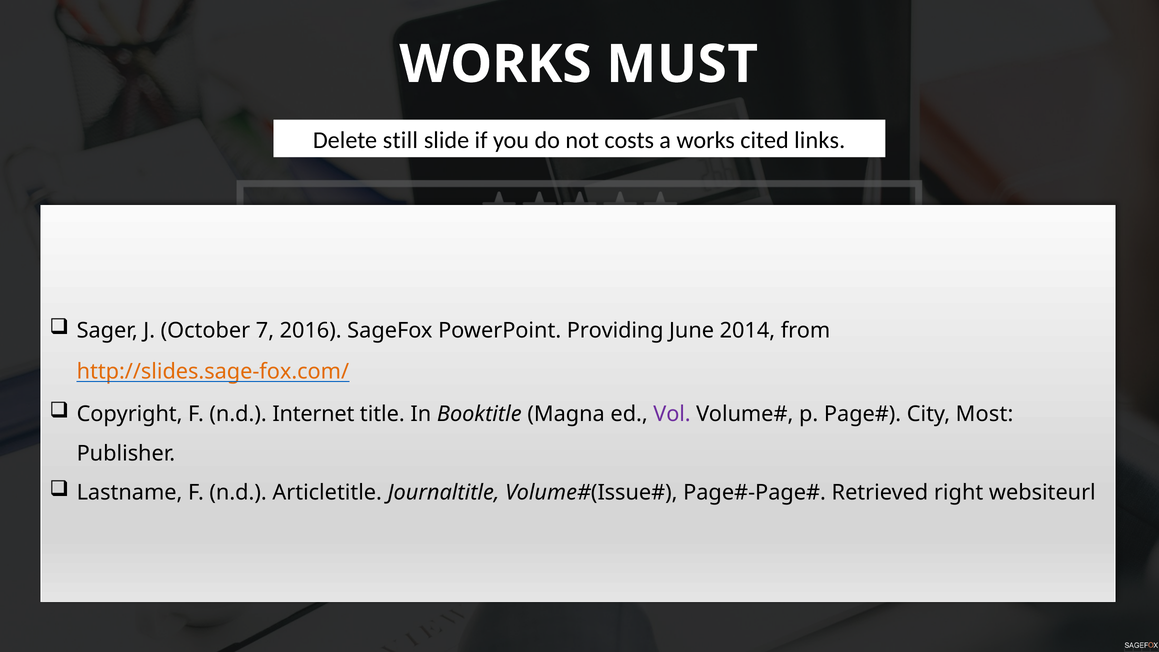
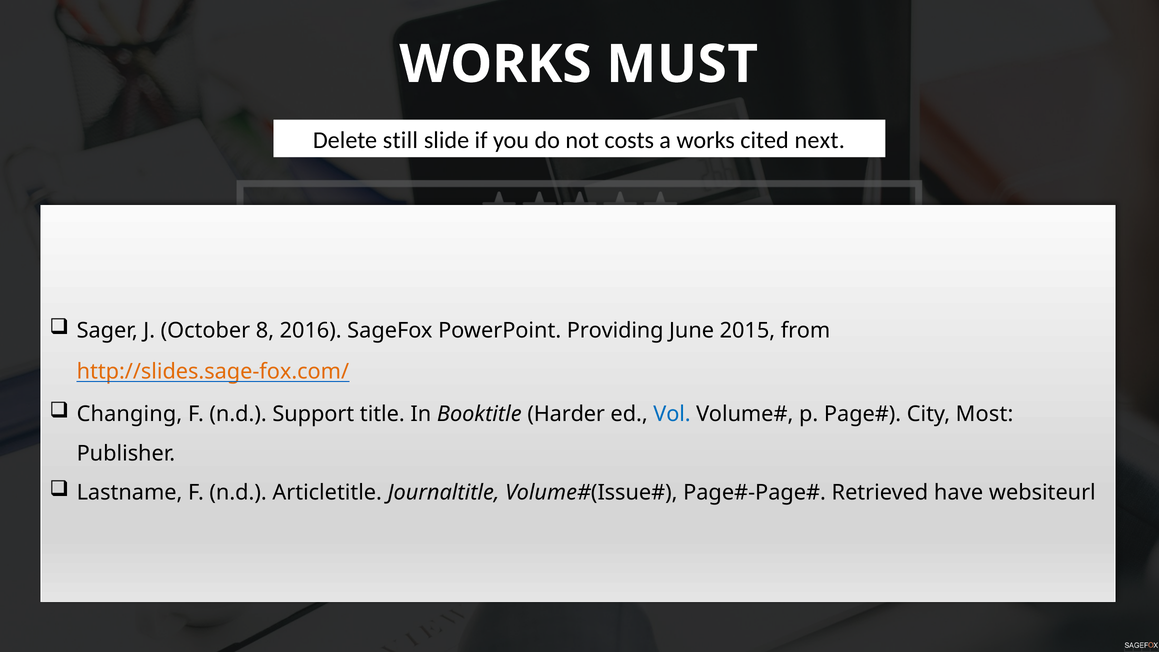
links: links -> next (820, 140)
7: 7 -> 8 (265, 331)
2014: 2014 -> 2015 (747, 331)
Copyright: Copyright -> Changing (129, 414)
Internet: Internet -> Support (313, 414)
Magna: Magna -> Harder (566, 414)
Vol colour: purple -> blue (672, 414)
right: right -> have (959, 492)
